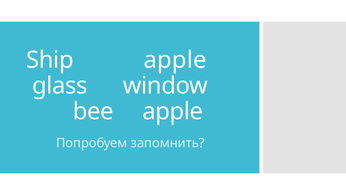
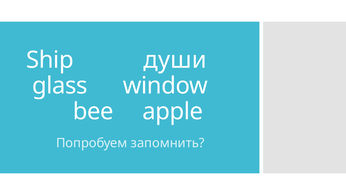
Ship apple: apple -> души (175, 60)
